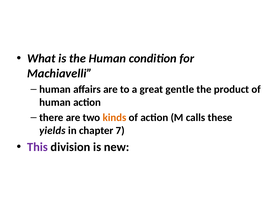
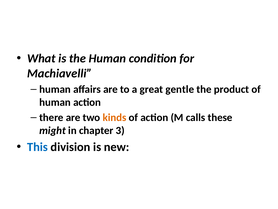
yields: yields -> might (53, 130)
7: 7 -> 3 (120, 130)
This colour: purple -> blue (37, 147)
